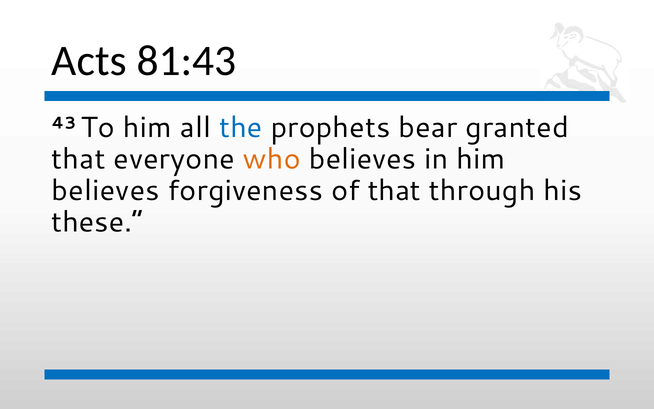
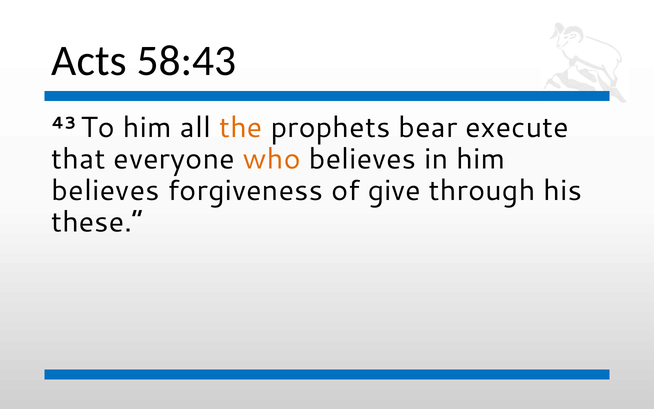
81:43: 81:43 -> 58:43 (186, 61)
the colour: blue -> orange (241, 128)
granted: granted -> execute (517, 128)
of that: that -> give (394, 190)
